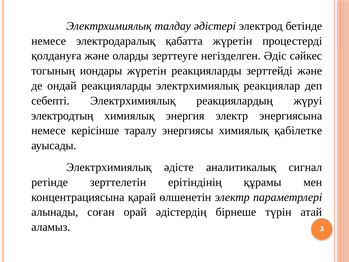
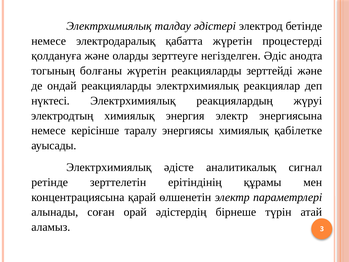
сәйкес: сәйкес -> анодта (306, 56)
иондары: иондары -> болғаны (101, 71)
себепті: себепті -> нүктесі (50, 101)
